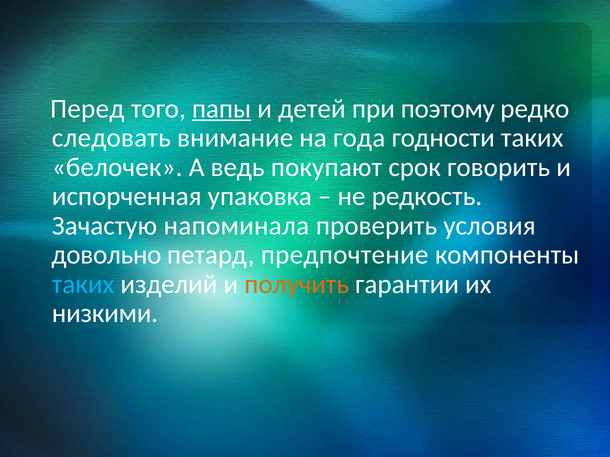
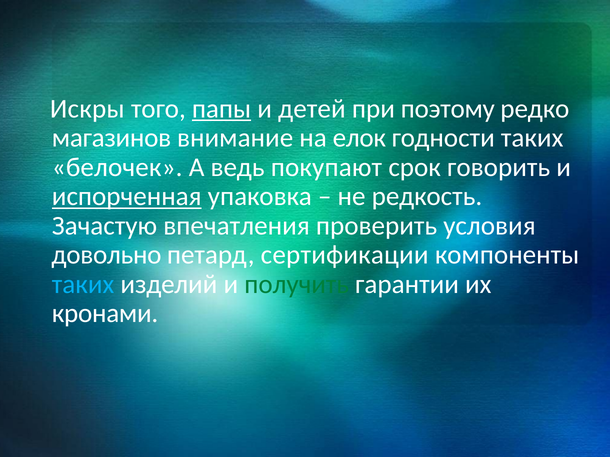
Перед: Перед -> Искры (87, 109)
следовать: следовать -> магазинов (112, 138)
года: года -> елок (359, 138)
испорченная underline: none -> present (127, 197)
напоминала: напоминала -> впечатления (237, 226)
предпочтение: предпочтение -> сертификации (345, 255)
получить colour: orange -> green (297, 285)
низкими: низкими -> кронами (105, 314)
